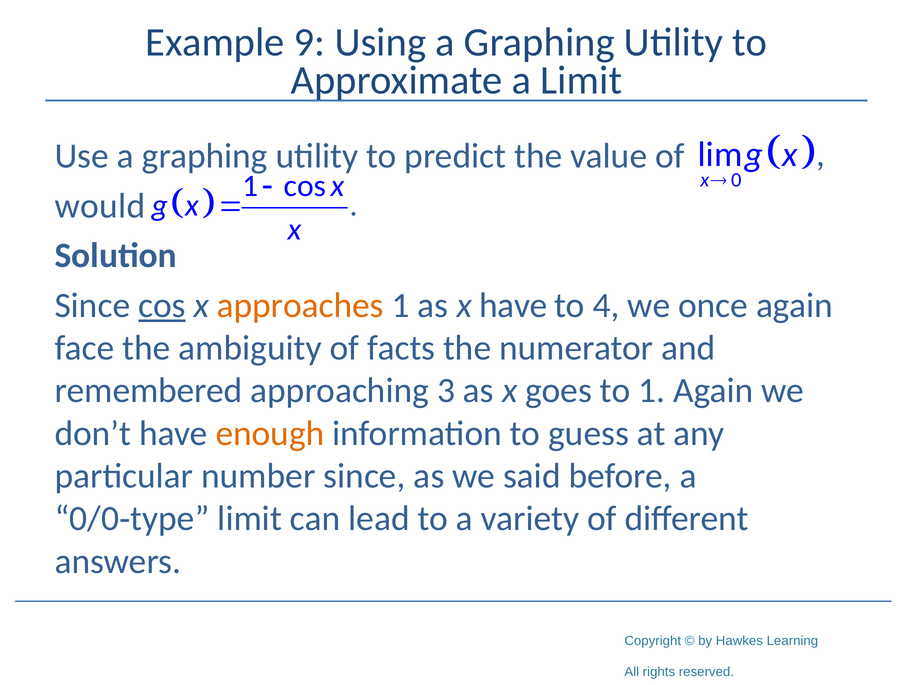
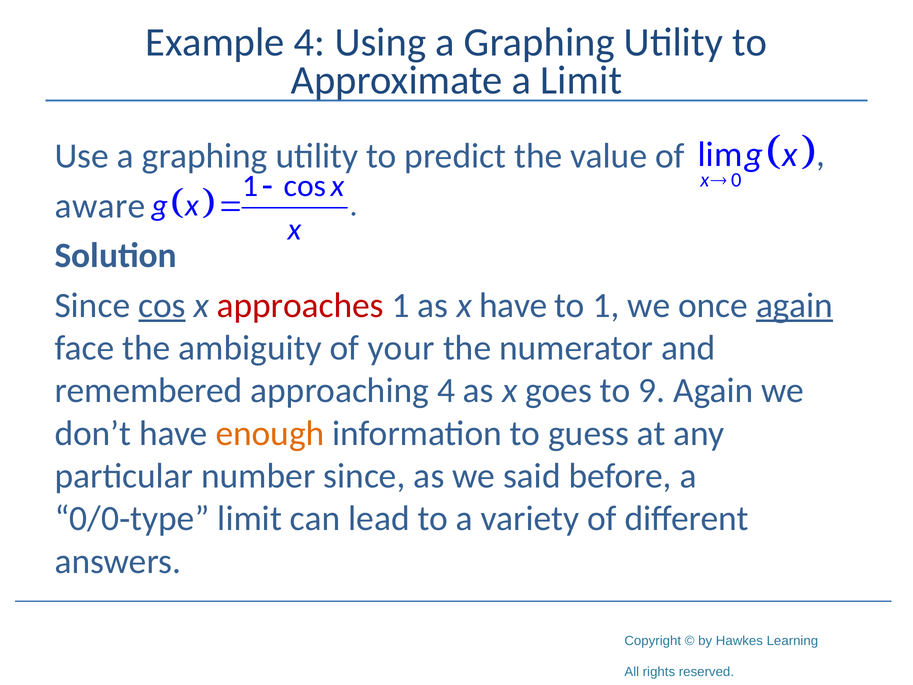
Example 9: 9 -> 4 (310, 42)
would: would -> aware (100, 206)
approaches colour: orange -> red (300, 305)
to 4: 4 -> 1 (606, 305)
again underline: none -> present (795, 305)
facts: facts -> your (401, 348)
approaching 3: 3 -> 4 (446, 391)
to 1: 1 -> 9 (652, 391)
